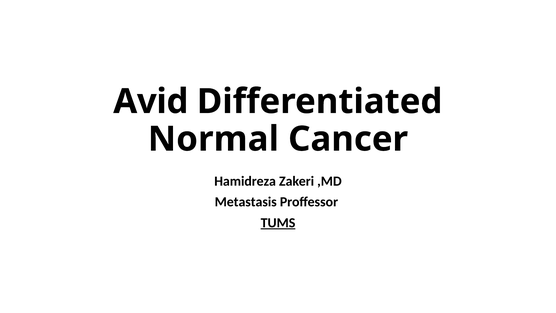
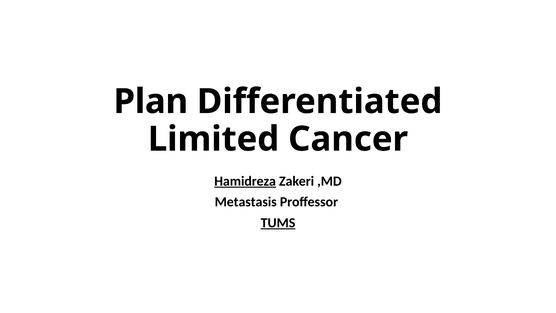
Avid: Avid -> Plan (151, 101)
Normal: Normal -> Limited (214, 139)
Hamidreza underline: none -> present (245, 181)
